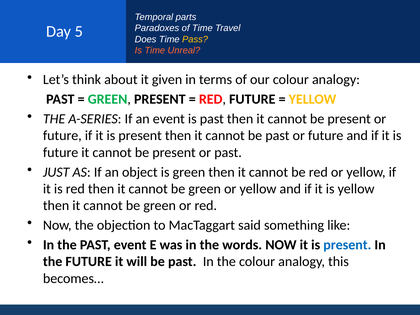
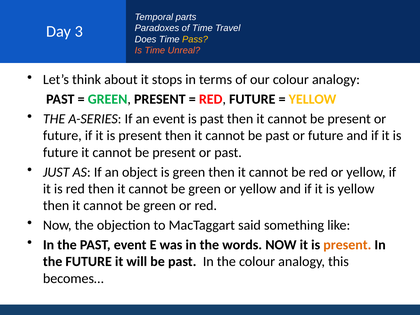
5: 5 -> 3 (79, 31)
given: given -> stops (167, 80)
present colour: blue -> orange (347, 245)
